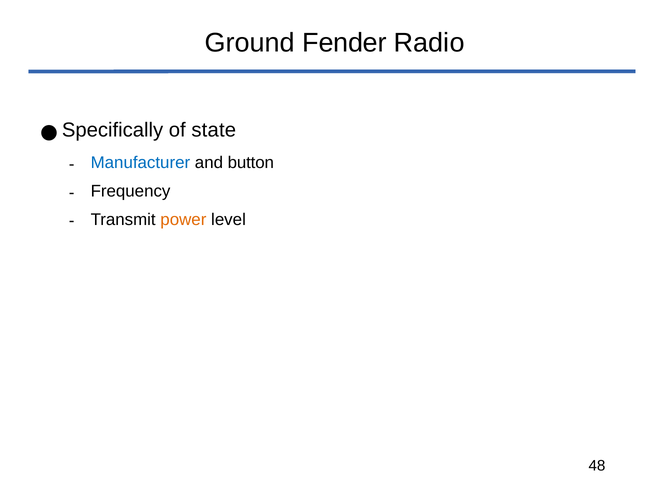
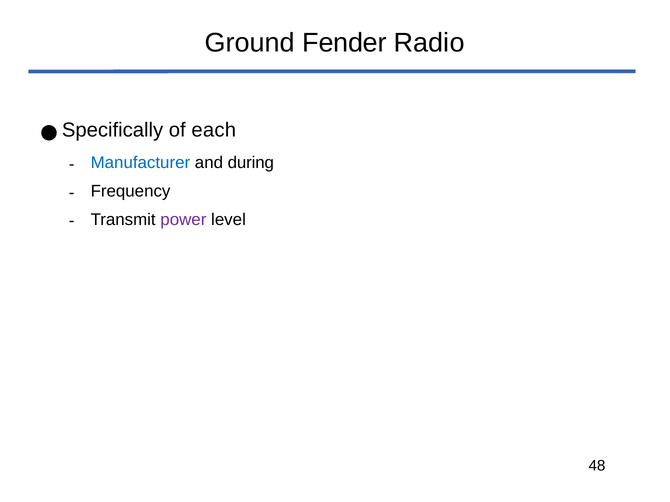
state: state -> each (214, 130)
button: button -> during (251, 163)
power colour: orange -> purple (183, 220)
